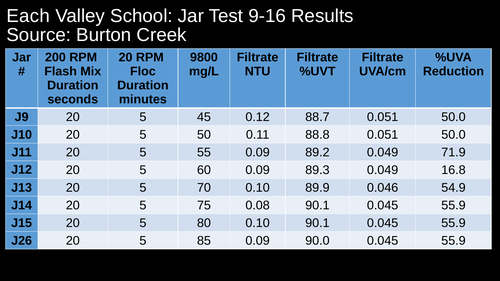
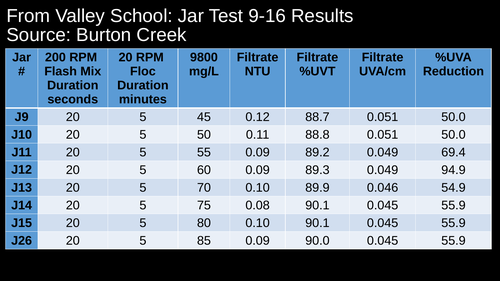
Each: Each -> From (28, 16)
71.9: 71.9 -> 69.4 (453, 152)
16.8: 16.8 -> 94.9 (453, 170)
